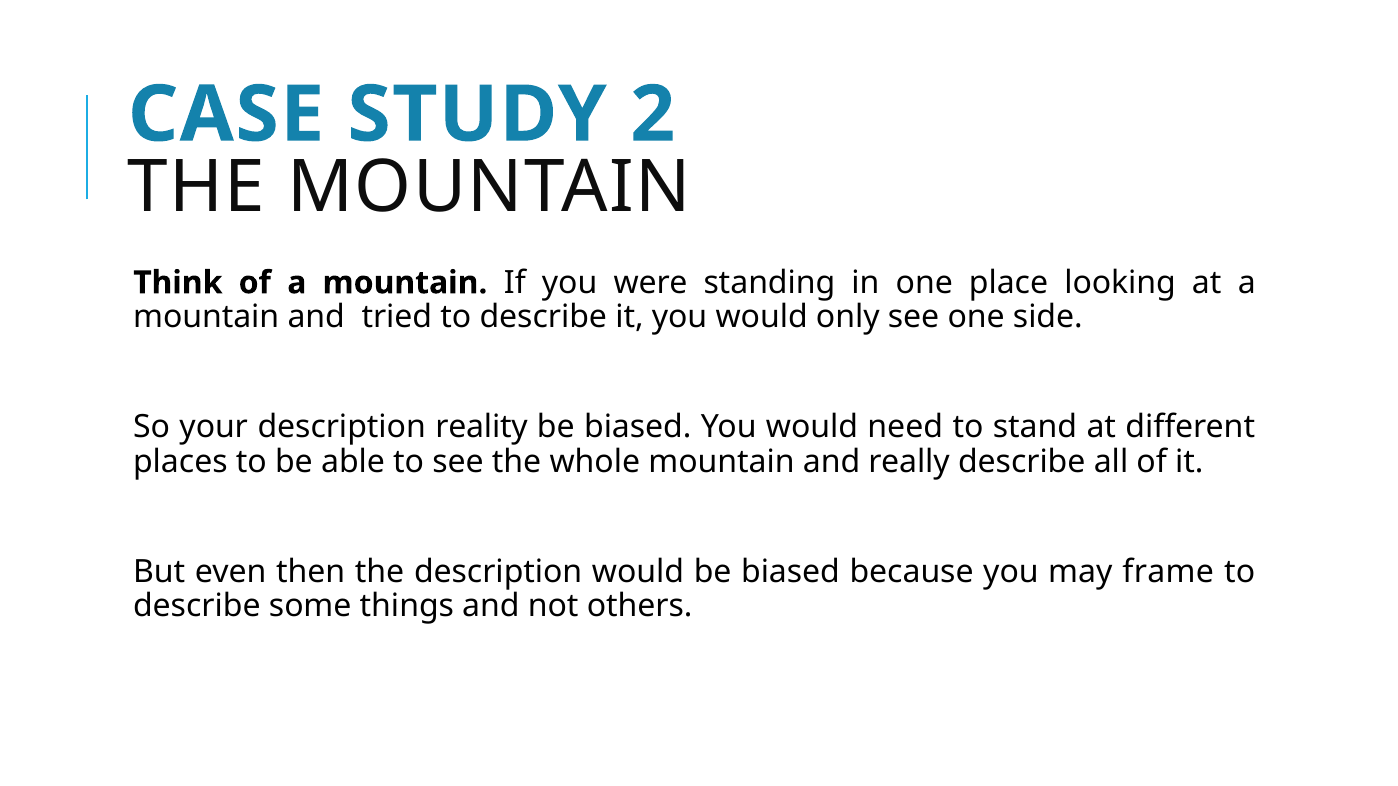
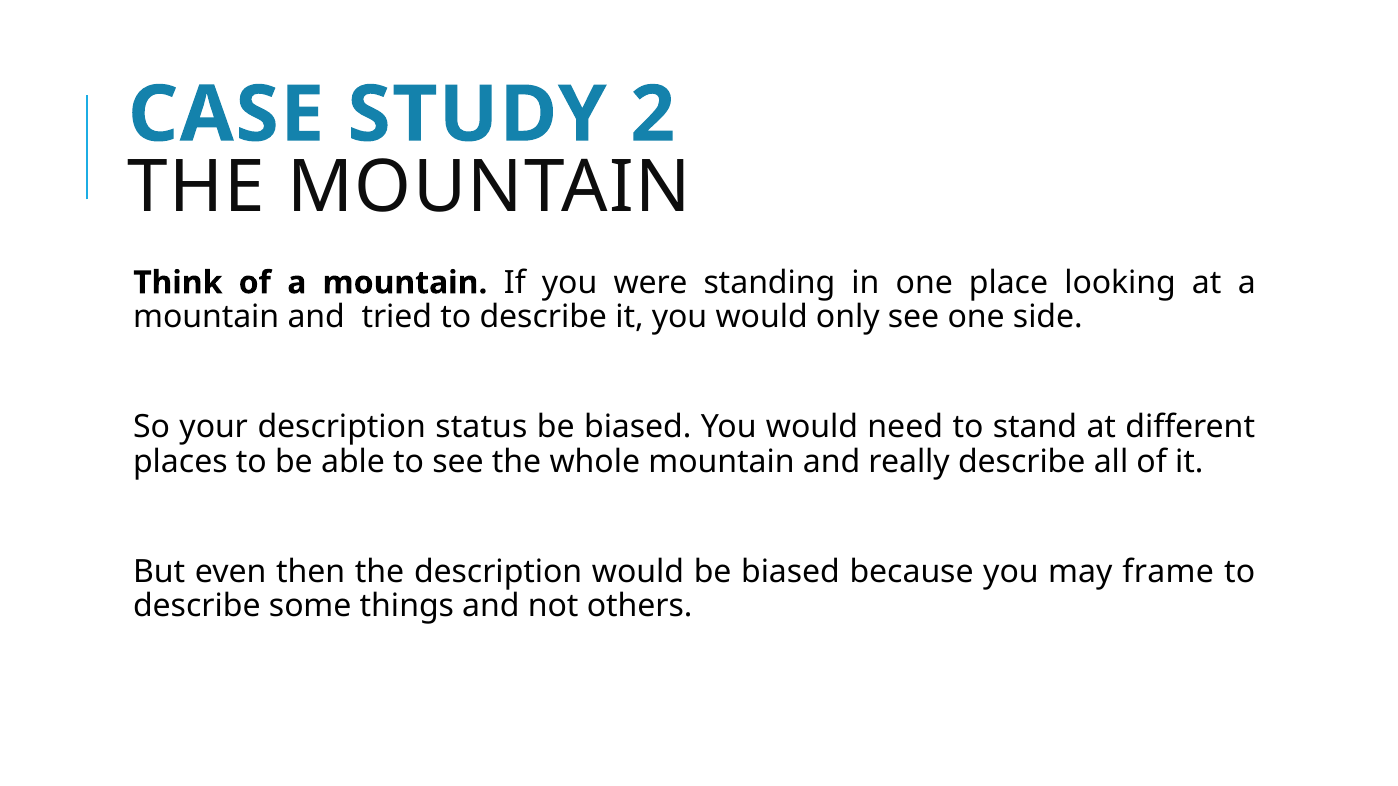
reality: reality -> status (481, 427)
